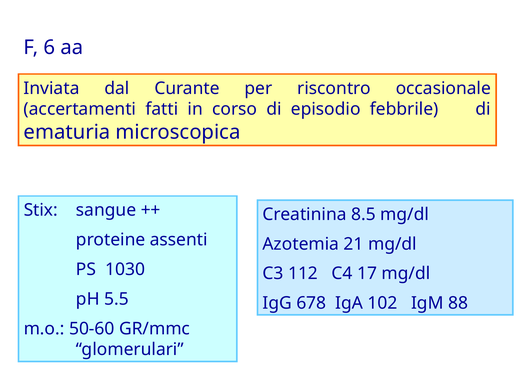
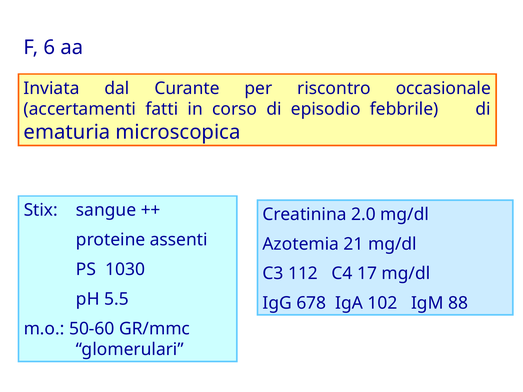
8.5: 8.5 -> 2.0 (363, 214)
